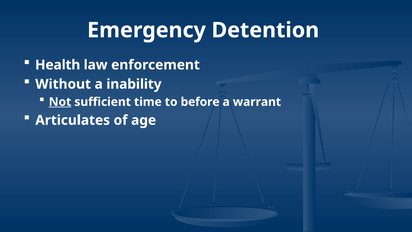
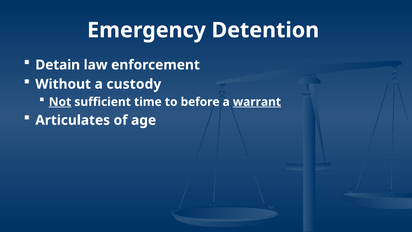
Health: Health -> Detain (58, 65)
inability: inability -> custody (134, 84)
warrant underline: none -> present (257, 102)
